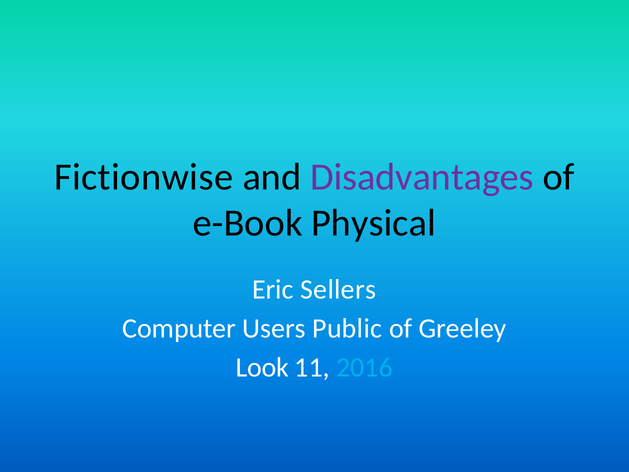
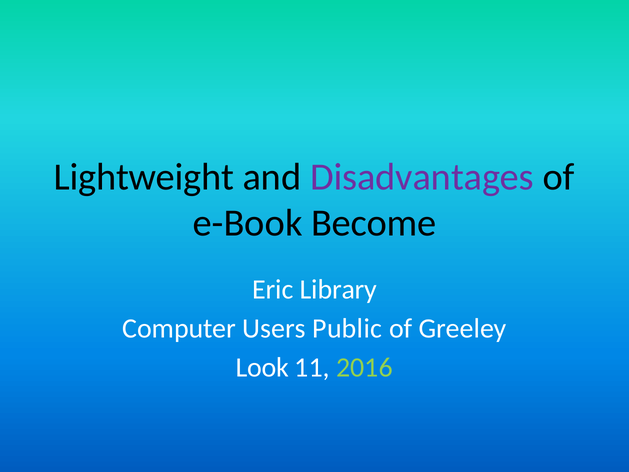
Fictionwise: Fictionwise -> Lightweight (144, 177)
Physical: Physical -> Become (374, 223)
Sellers: Sellers -> Library (338, 289)
2016 colour: light blue -> light green (364, 368)
